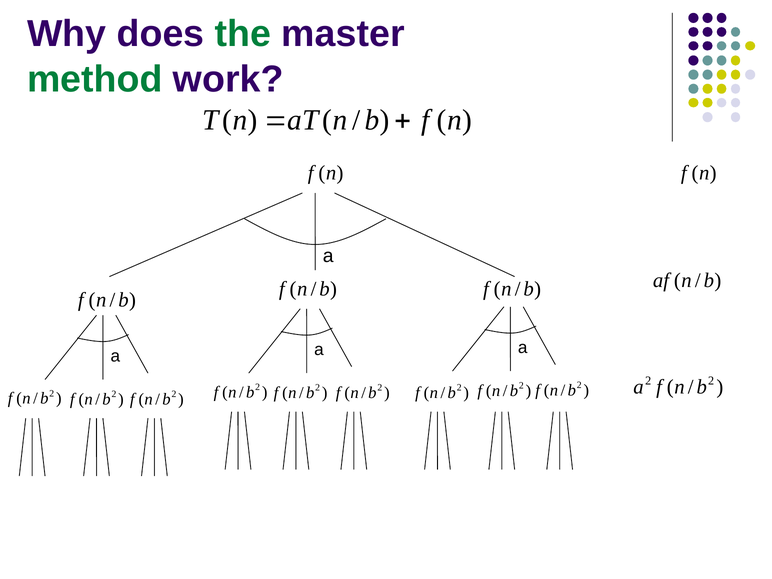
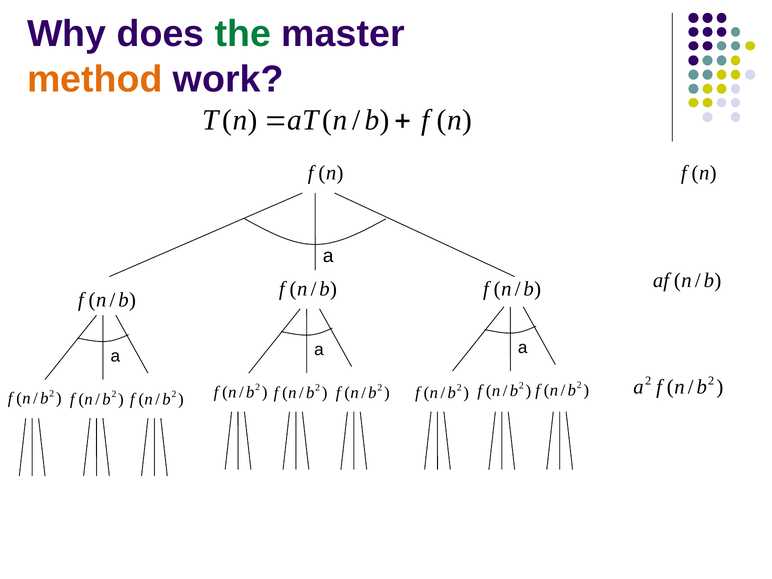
method colour: green -> orange (95, 79)
